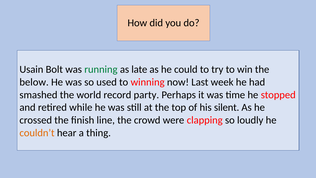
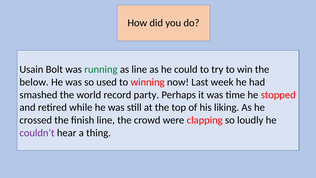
as late: late -> line (139, 69)
silent: silent -> liking (227, 107)
couldn’t colour: orange -> purple (37, 133)
